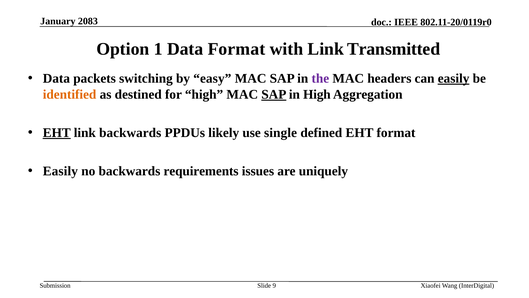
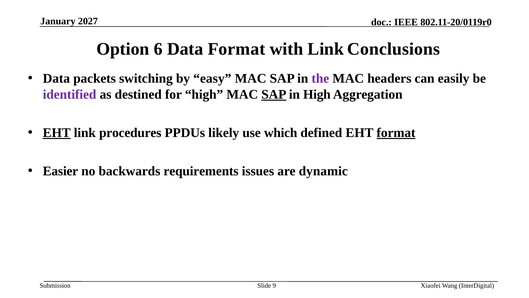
2083: 2083 -> 2027 (88, 21)
1: 1 -> 6 (158, 49)
Transmitted: Transmitted -> Conclusions (394, 49)
easily underline: present -> none (454, 78)
identified colour: orange -> purple (70, 94)
link backwards: backwards -> procedures (130, 133)
single: single -> which (281, 133)
format underline: none -> present (396, 133)
Easily: Easily -> Easier (60, 171)
uniquely: uniquely -> dynamic (323, 171)
